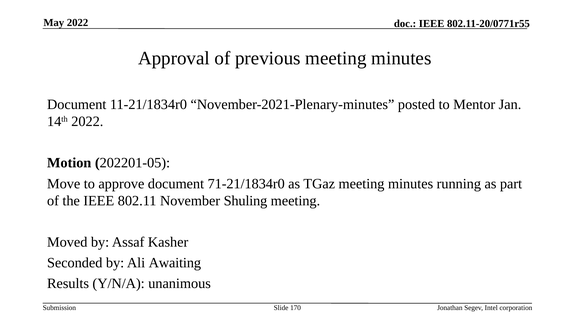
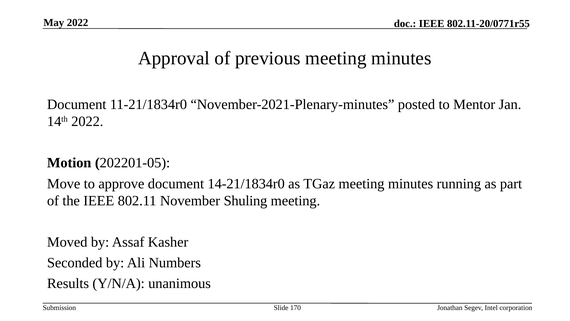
71-21/1834r0: 71-21/1834r0 -> 14-21/1834r0 (246, 183)
Awaiting: Awaiting -> Numbers (175, 263)
